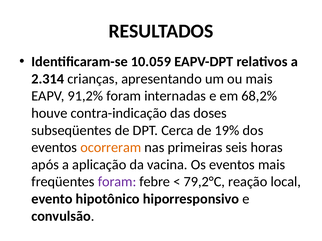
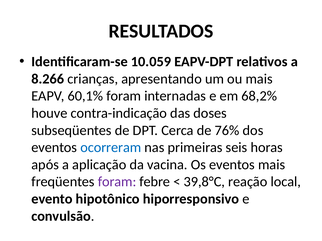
2.314: 2.314 -> 8.266 (48, 79)
91,2%: 91,2% -> 60,1% (85, 96)
19%: 19% -> 76% (227, 131)
ocorreram colour: orange -> blue (111, 148)
79,2°C: 79,2°C -> 39,8°C (204, 182)
